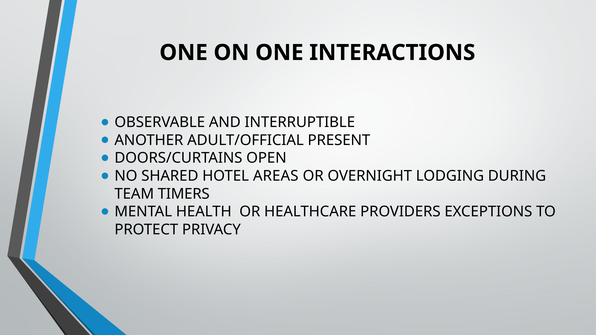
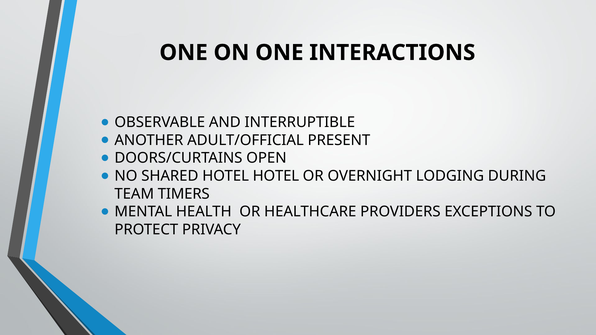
HOTEL AREAS: AREAS -> HOTEL (276, 176)
